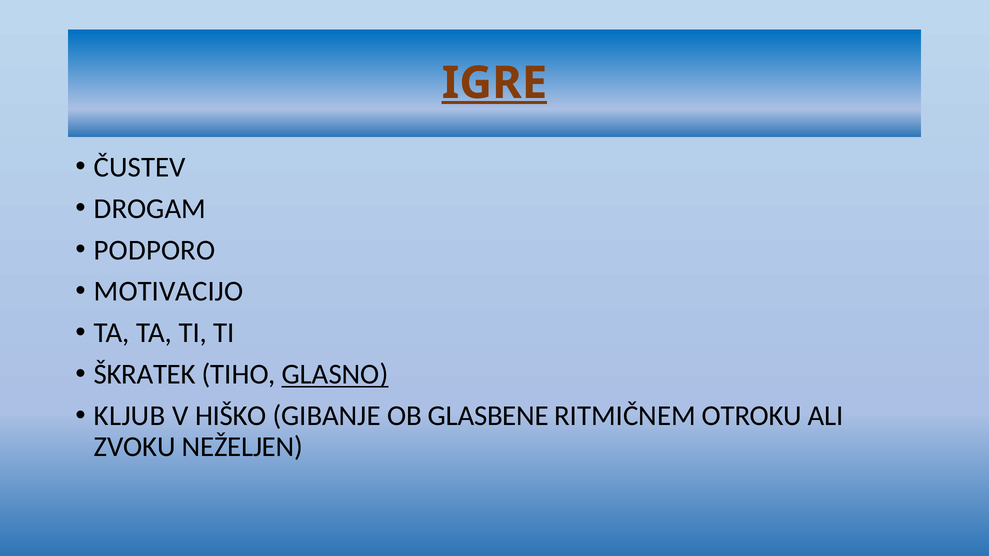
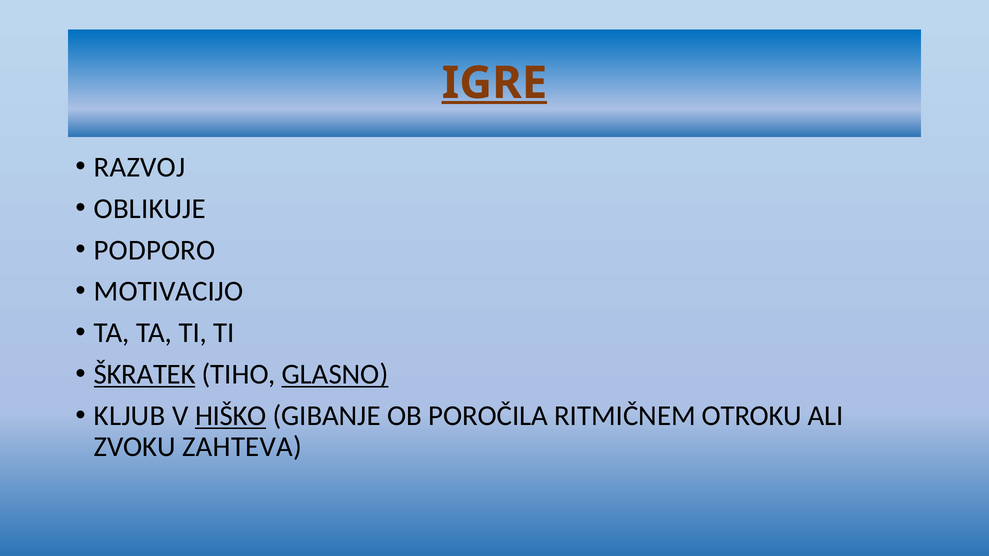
ČUSTEV: ČUSTEV -> RAZVOJ (140, 167)
DROGAM: DROGAM -> OBLIKUJE (150, 209)
ŠKRATEK underline: none -> present (145, 375)
HIŠKO underline: none -> present (231, 416)
GLASBENE: GLASBENE -> POROČILA (488, 416)
NEŽELJEN: NEŽELJEN -> ZAHTEVA (242, 447)
